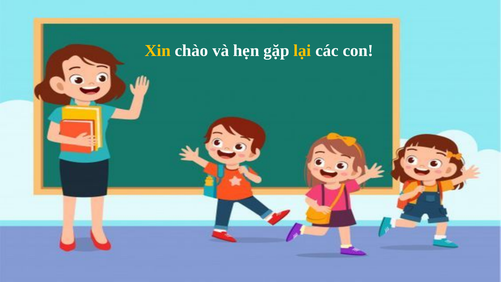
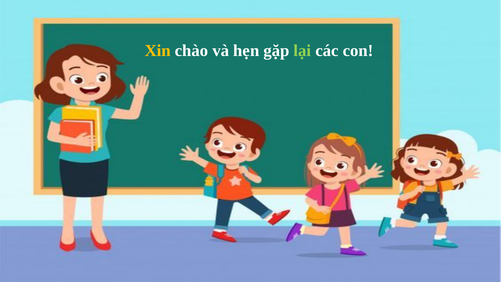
lại colour: yellow -> light green (302, 51)
